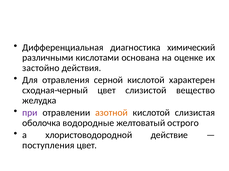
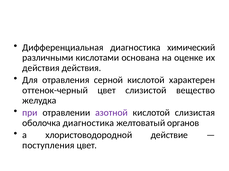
застойно: застойно -> действия (41, 68)
сходная-черный: сходная-черный -> оттенок-черный (55, 91)
азотной colour: orange -> purple (111, 113)
оболочка водородные: водородные -> диагностика (88, 123)
острого: острого -> органов (183, 123)
